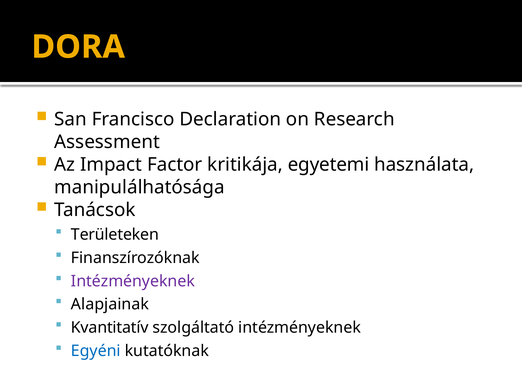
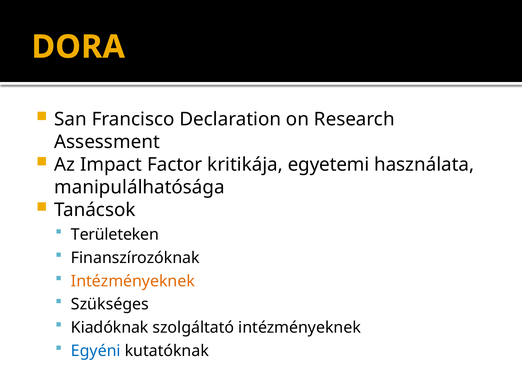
Intézményeknek colour: purple -> orange (133, 281)
Alapjainak: Alapjainak -> Szükséges (110, 304)
Kvantitatív: Kvantitatív -> Kiadóknak (110, 327)
